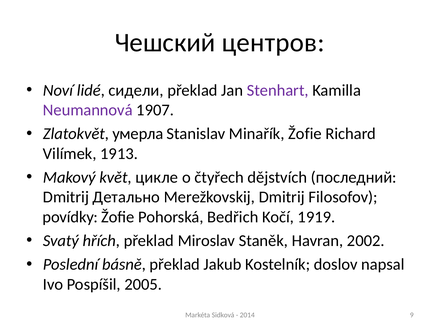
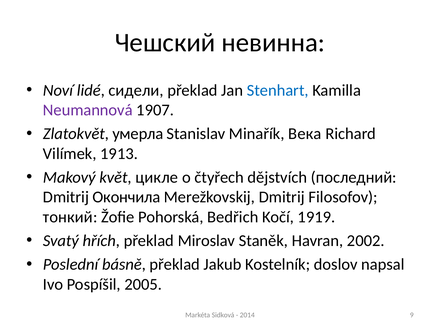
центров: центров -> невинна (273, 43)
Stenhart colour: purple -> blue (278, 90)
Minařík Žofie: Žofie -> Века (305, 134)
Детально: Детально -> Окончила (126, 197)
povídky: povídky -> тонкий (70, 217)
